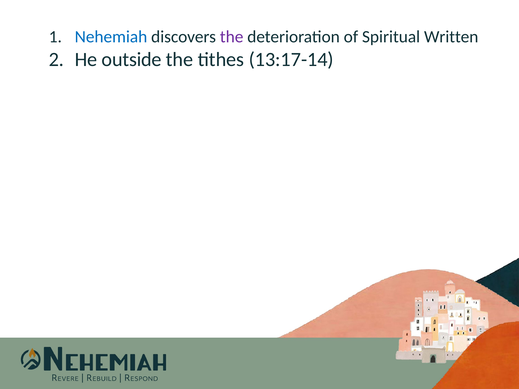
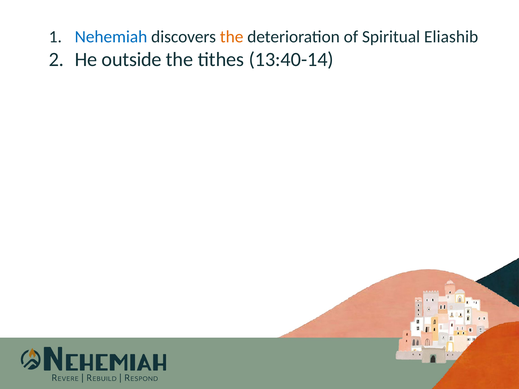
the colour: purple -> orange (232, 37)
Written: Written -> Eliashib (451, 37)
13:17-14: 13:17-14 -> 13:40-14 (291, 60)
